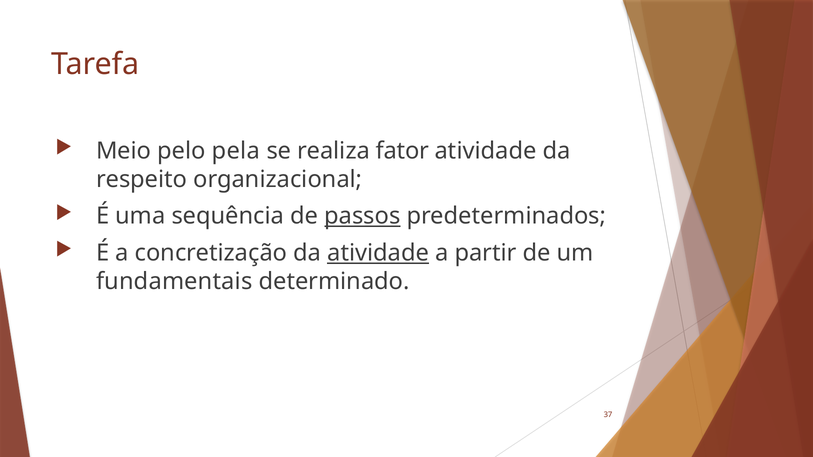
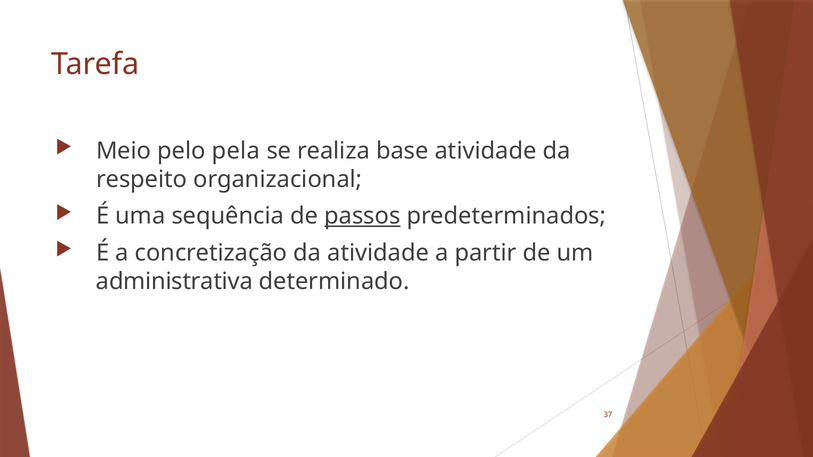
fator: fator -> base (402, 151)
atividade underline: present -> none (378, 253)
fundamentais: fundamentais -> administrativa (174, 282)
